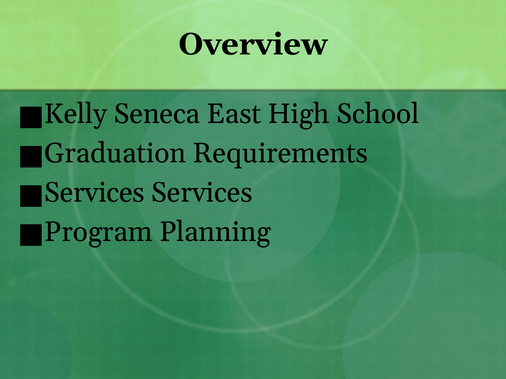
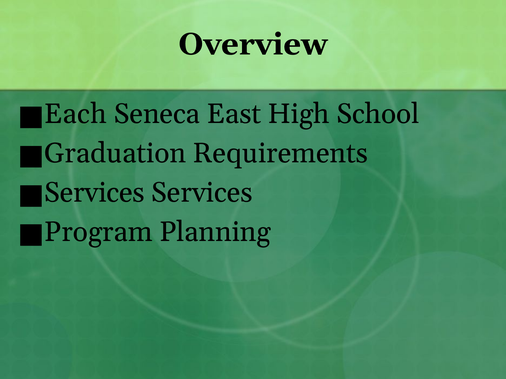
Kelly: Kelly -> Each (75, 114)
